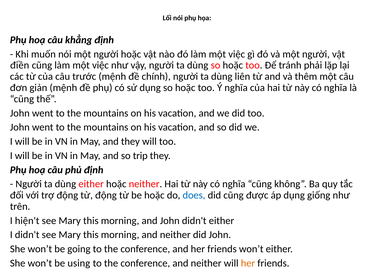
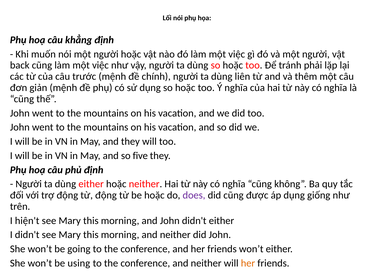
điền: điền -> back (20, 65)
trip: trip -> five (140, 156)
does colour: blue -> purple (194, 196)
